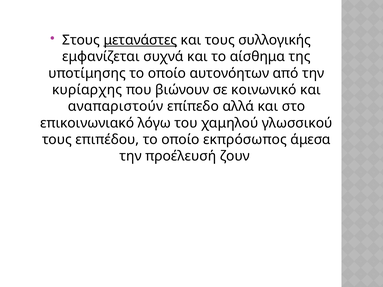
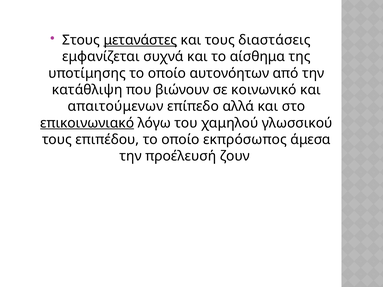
συλλογικής: συλλογικής -> διαστάσεις (274, 40)
κυρίαρχης: κυρίαρχης -> κατάθλιψη (87, 90)
αναπαριστούν: αναπαριστούν -> απαιτούμενων (116, 106)
επικοινωνιακό underline: none -> present (87, 123)
